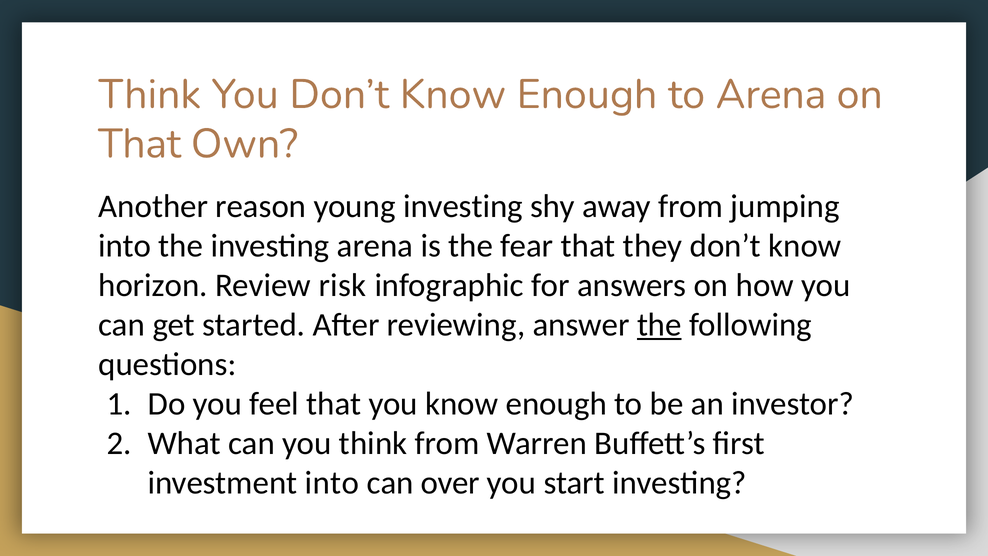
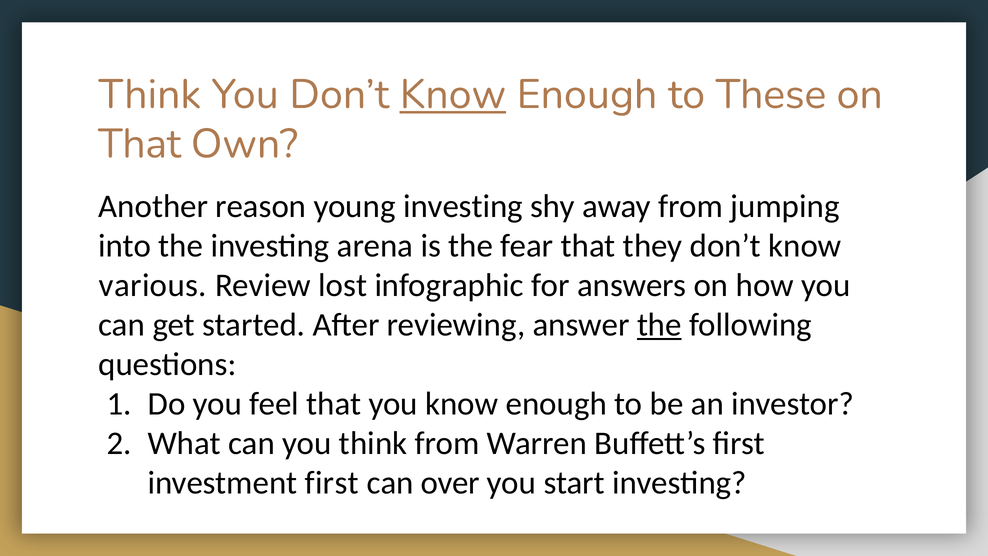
Know underline: none -> present (453, 94)
to Arena: Arena -> These (771, 94)
horizon: horizon -> various (153, 285)
risk: risk -> lost (343, 285)
investment into: into -> first (332, 483)
